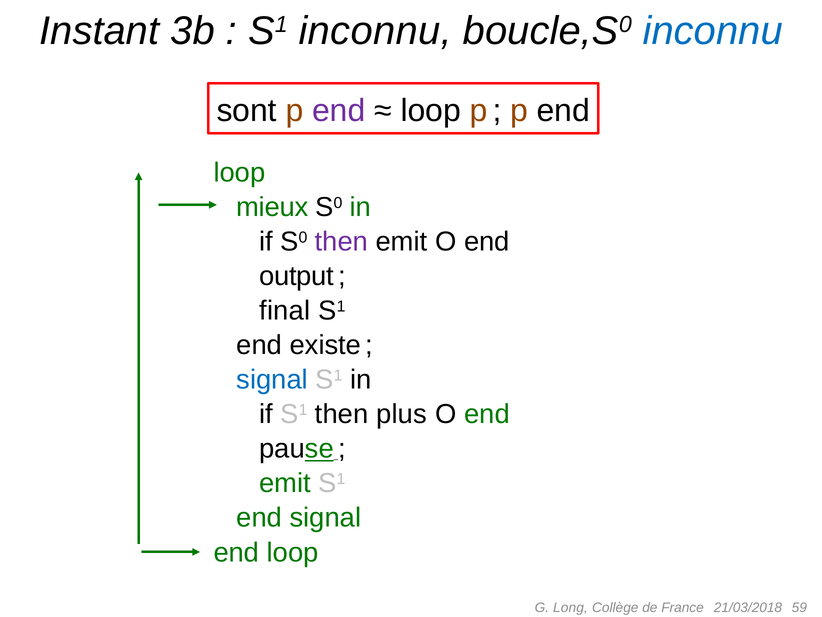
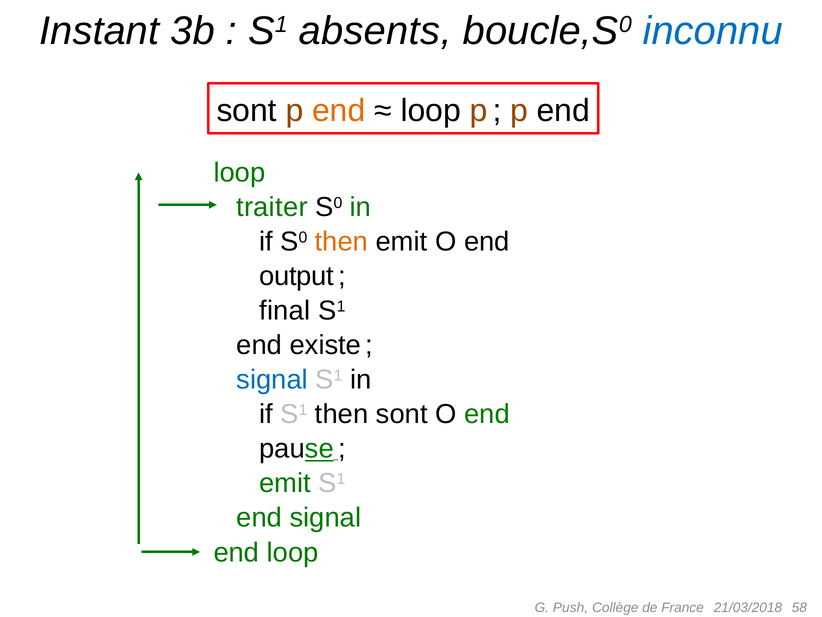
S1 inconnu: inconnu -> absents (375, 31)
end colour: purple -> orange (339, 110)
mieux: mieux -> traiter (272, 207)
then colour: purple -> orange (341, 242)
then plus: plus -> sont (402, 414)
Long: Long -> Push (571, 607)
59: 59 -> 58 (799, 607)
